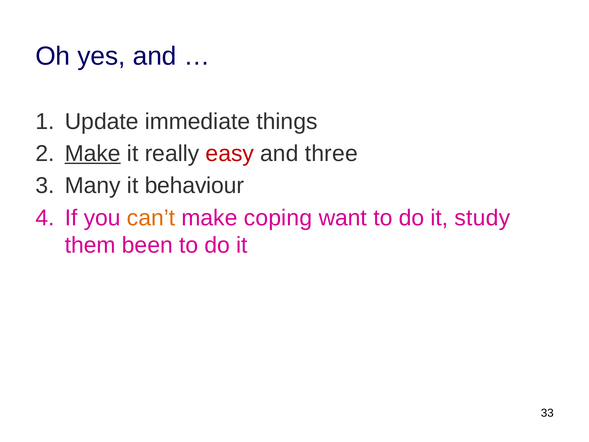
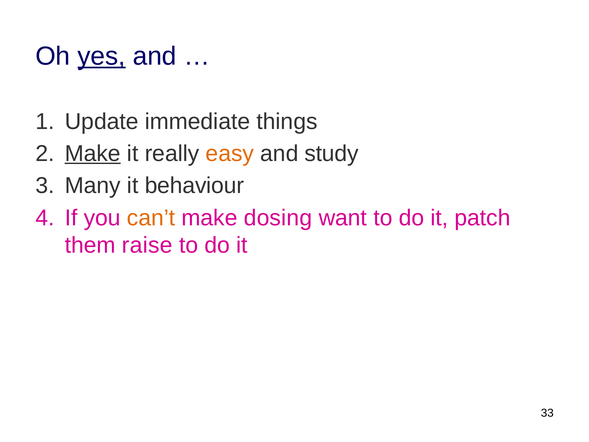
yes underline: none -> present (102, 56)
easy colour: red -> orange (230, 153)
three: three -> study (332, 153)
coping: coping -> dosing (278, 218)
study: study -> patch (483, 218)
been: been -> raise (147, 245)
